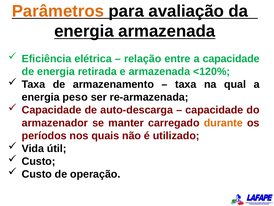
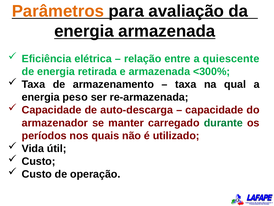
a capacidade: capacidade -> quiescente (231, 59)
<120%: <120% -> <300% (212, 71)
durante colour: orange -> green (223, 123)
